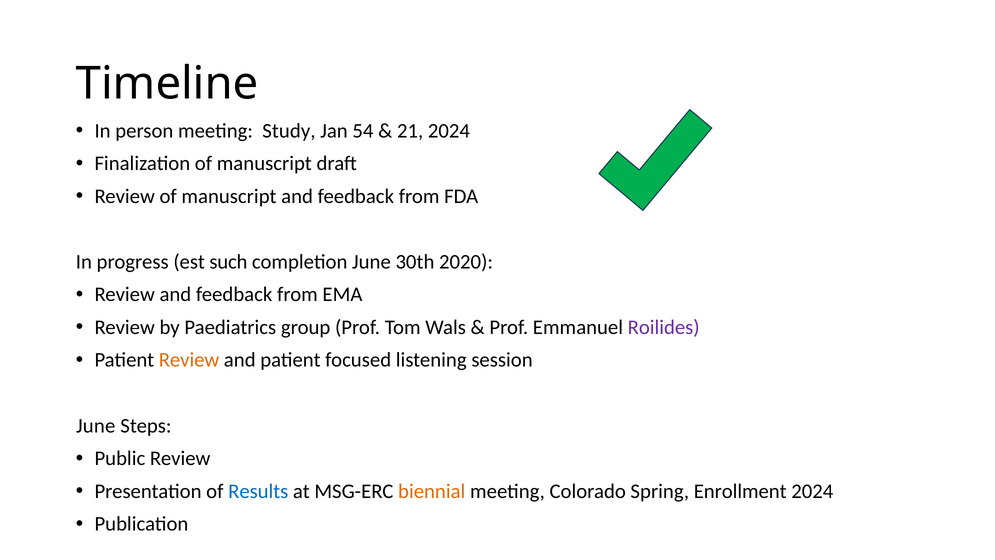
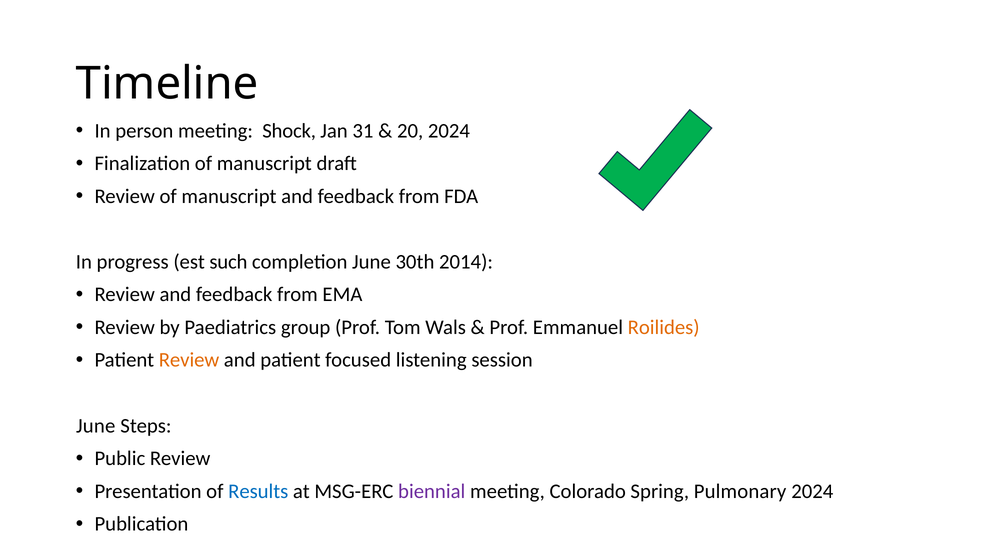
Study: Study -> Shock (289, 131)
54: 54 -> 31 (363, 131)
21: 21 -> 20 (410, 131)
2020: 2020 -> 2014 (466, 262)
Roilides colour: purple -> orange (664, 327)
biennial colour: orange -> purple (432, 491)
Enrollment: Enrollment -> Pulmonary (740, 491)
